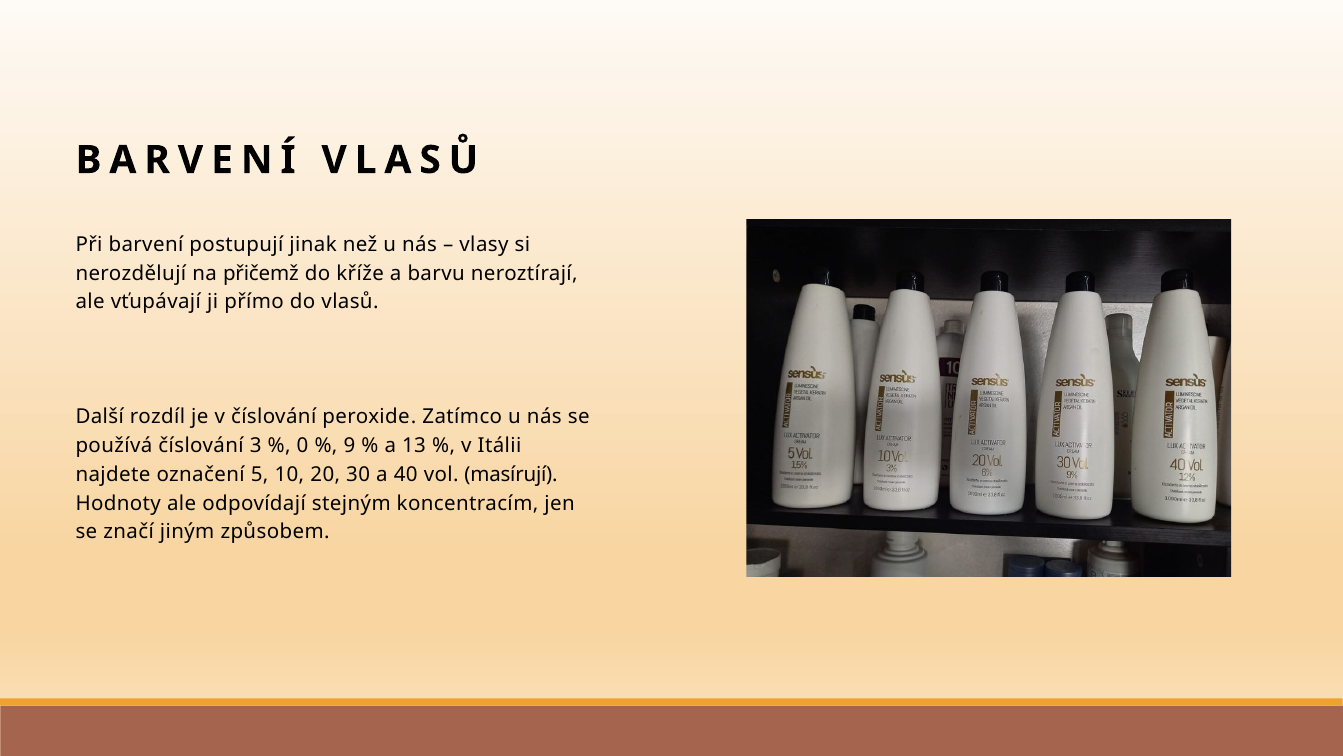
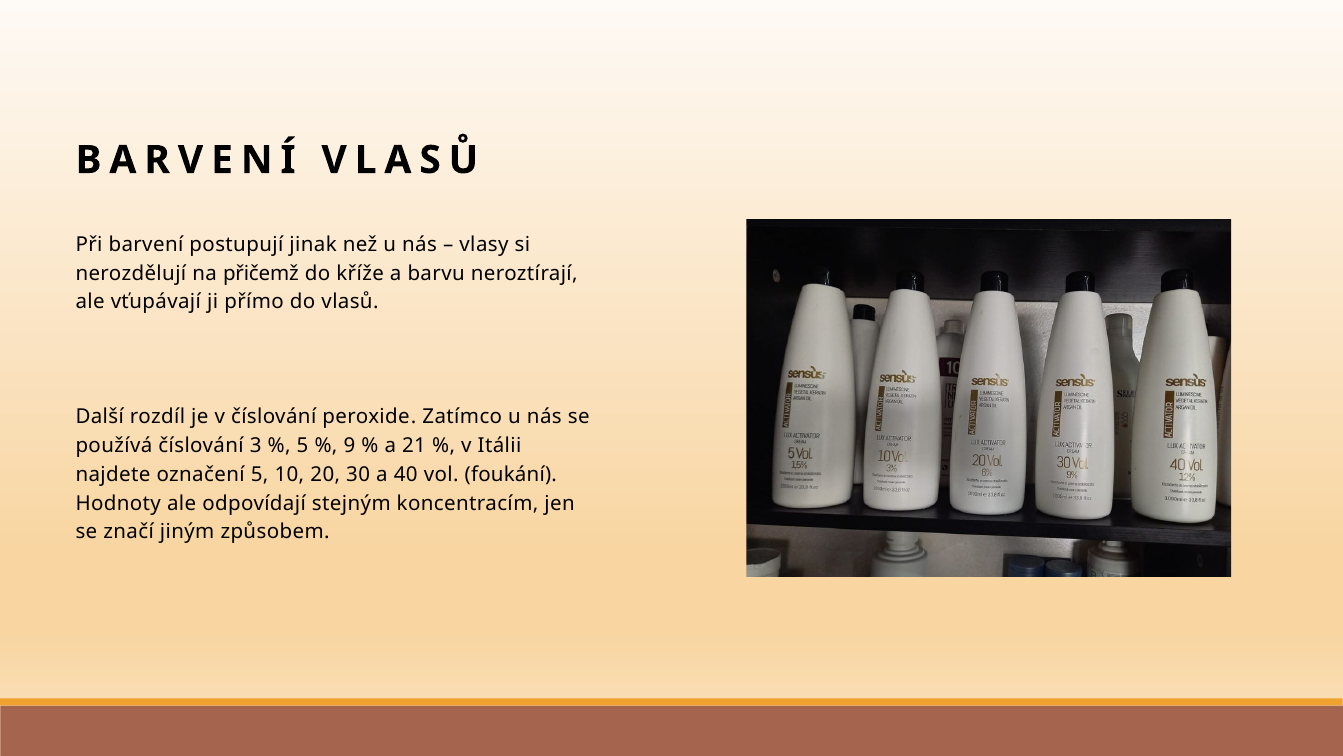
0: 0 -> 5 (303, 446)
13: 13 -> 21 (414, 446)
masírují: masírují -> foukání (511, 474)
